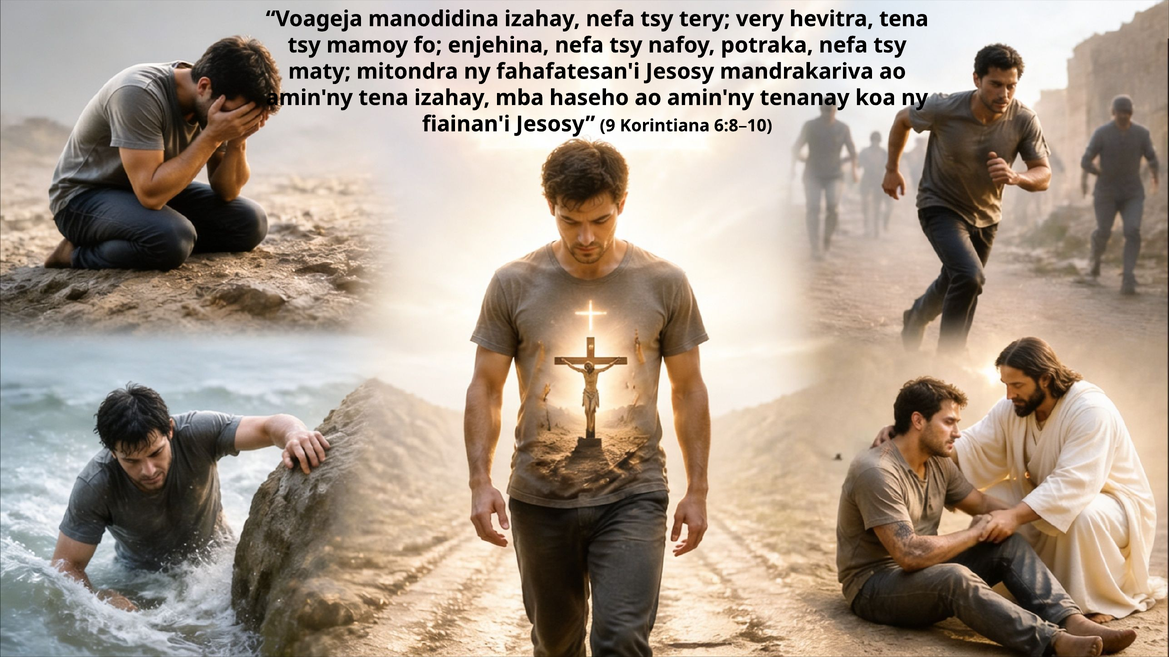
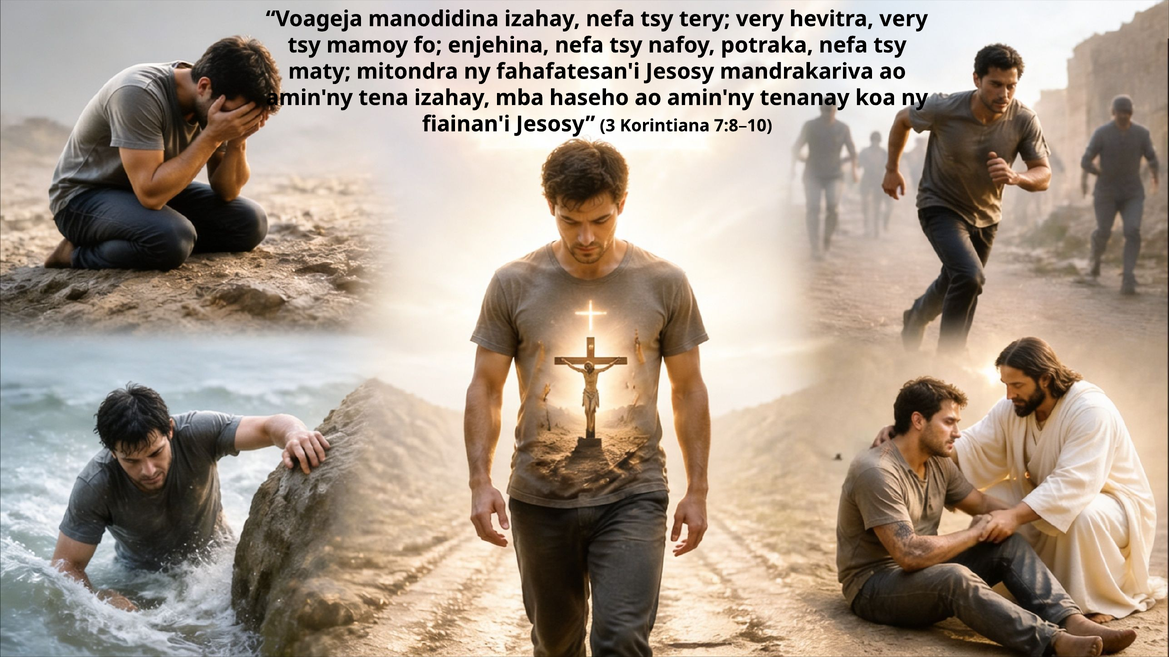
hevitra tena: tena -> very (904, 19)
9: 9 -> 3 (608, 126)
6:8–10: 6:8–10 -> 7:8–10 (743, 126)
